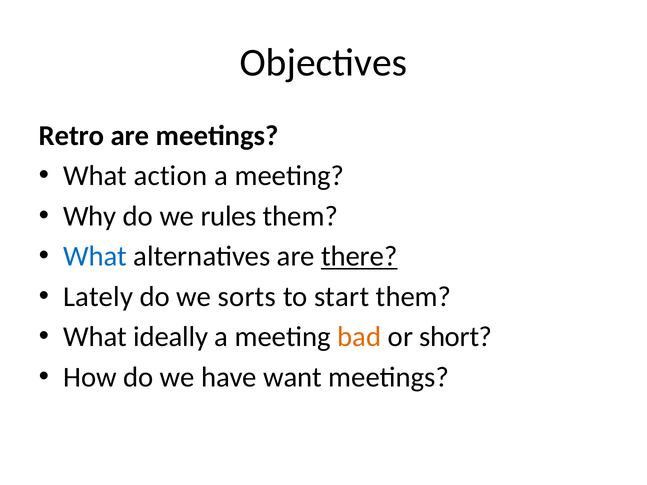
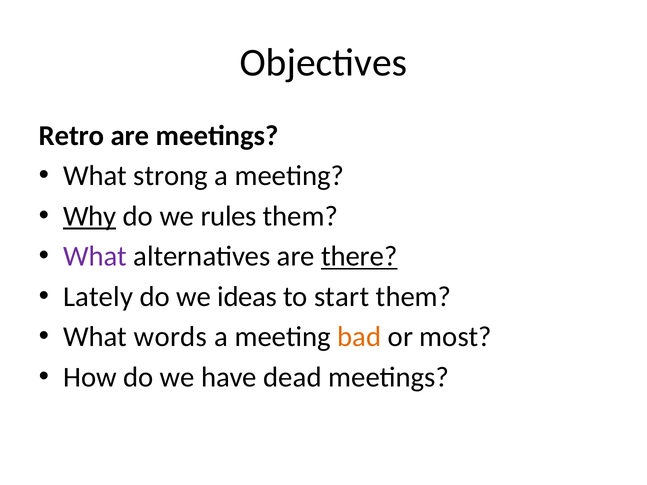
action: action -> strong (171, 176)
Why underline: none -> present (90, 216)
What colour: blue -> purple (95, 257)
sorts: sorts -> ideas (247, 297)
ideally: ideally -> words (171, 337)
short: short -> most (456, 337)
want: want -> dead (292, 377)
